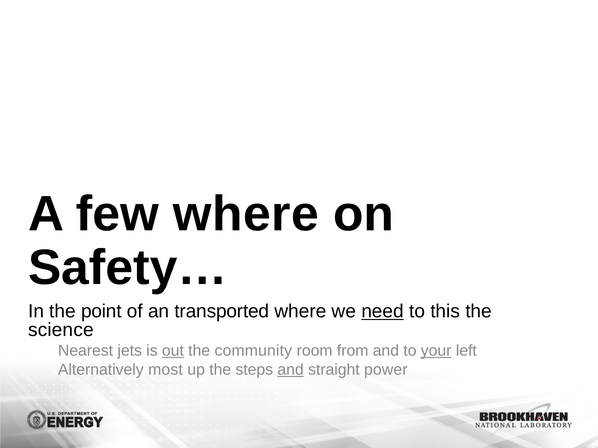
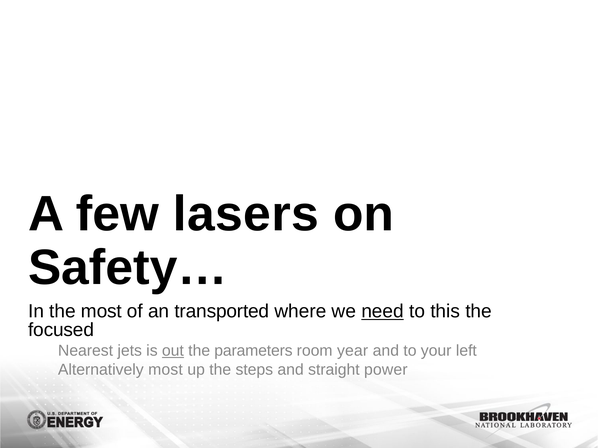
few where: where -> lasers (246, 214)
the point: point -> most (101, 312)
science: science -> focused (61, 330)
community: community -> parameters (253, 351)
from: from -> year (353, 351)
your underline: present -> none (436, 351)
and underline: present -> none (291, 370)
